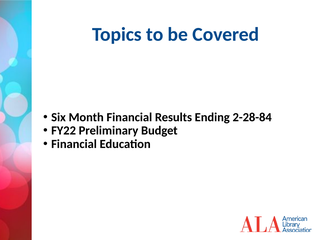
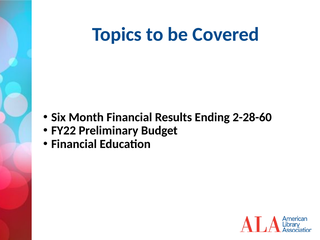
2-28-84: 2-28-84 -> 2-28-60 (252, 117)
